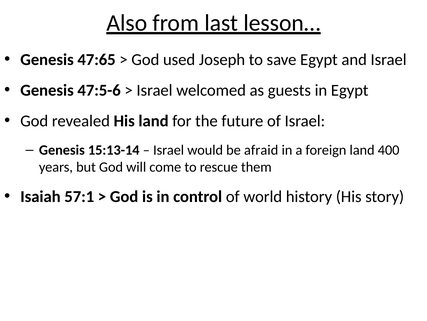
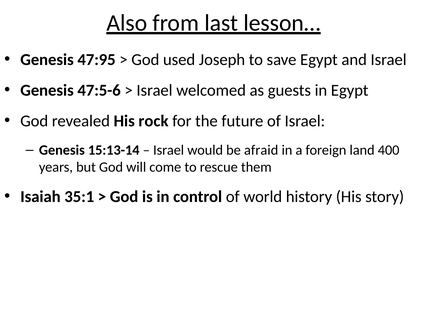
47:65: 47:65 -> 47:95 (97, 60)
His land: land -> rock (153, 121)
57:1: 57:1 -> 35:1 (79, 196)
